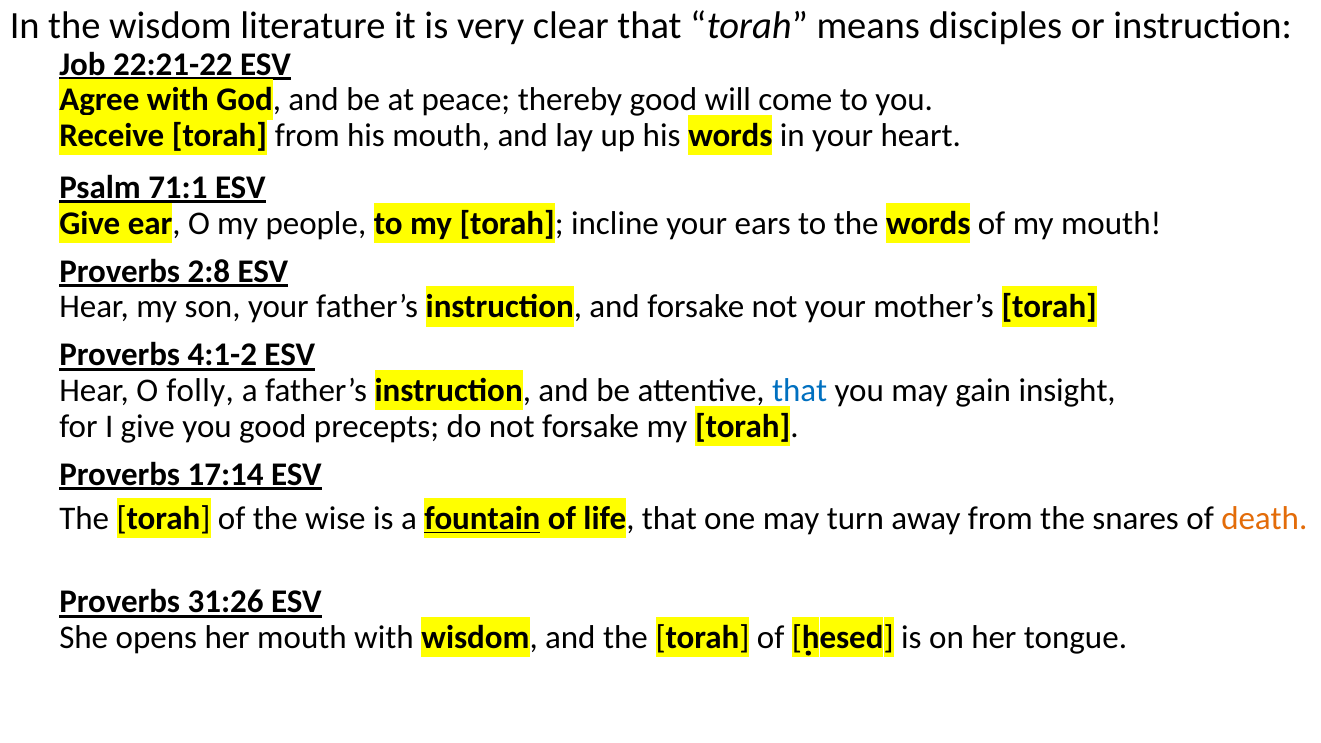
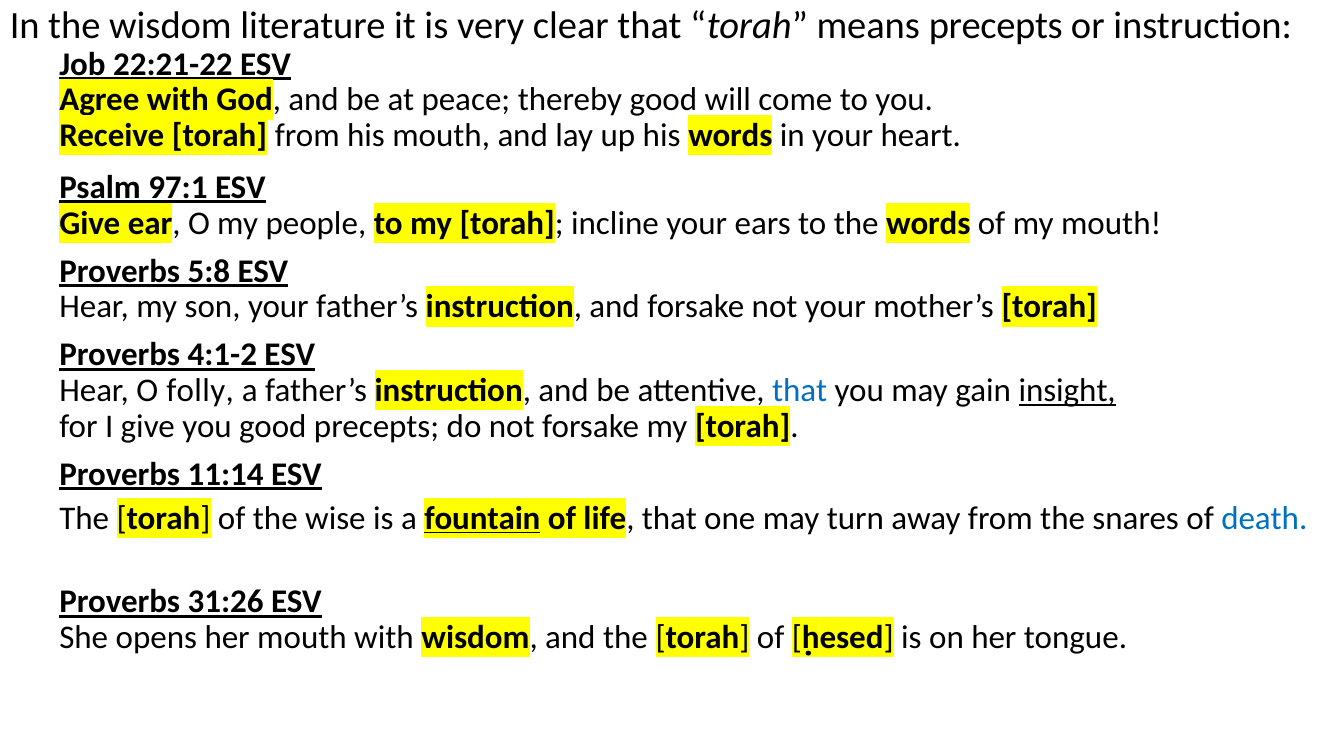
means disciples: disciples -> precepts (996, 25)
71:1: 71:1 -> 97:1 (178, 188)
2:8: 2:8 -> 5:8 (209, 271)
insight underline: none -> present (1067, 391)
17:14: 17:14 -> 11:14 (226, 474)
death colour: orange -> blue (1264, 518)
